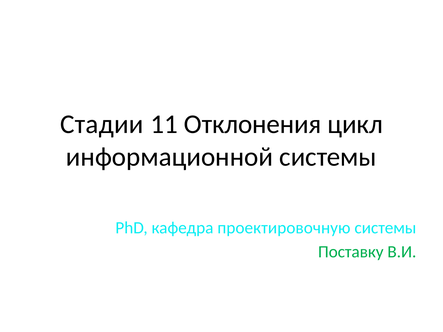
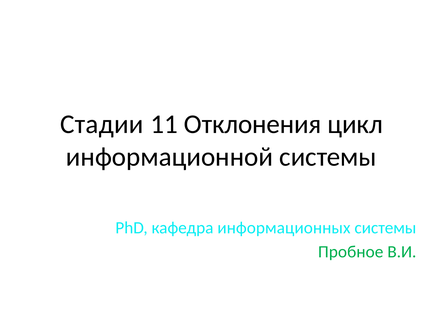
проектировочную: проектировочную -> информационных (284, 228)
Поставку: Поставку -> Пробное (351, 252)
